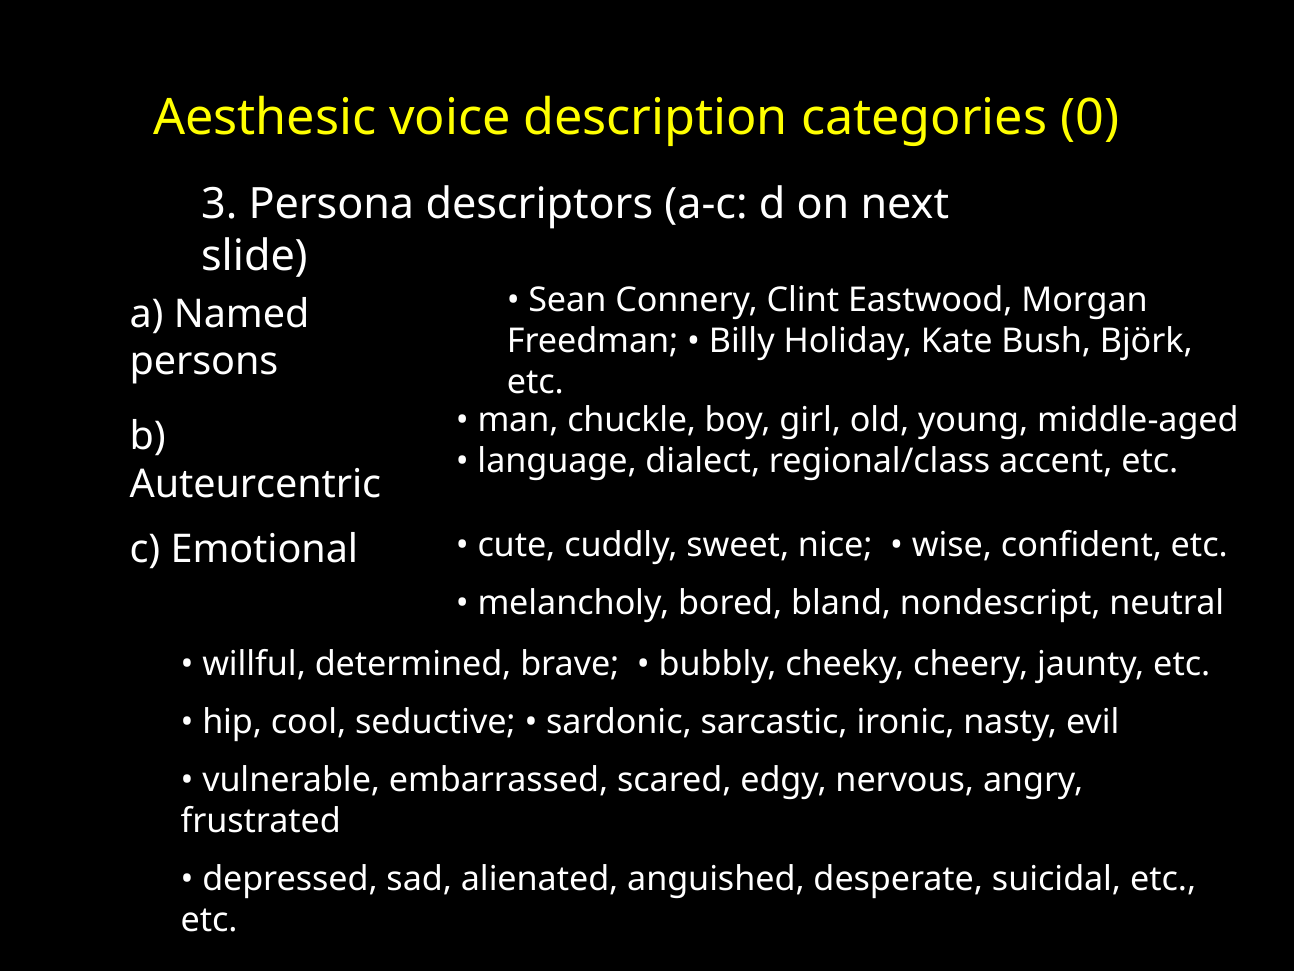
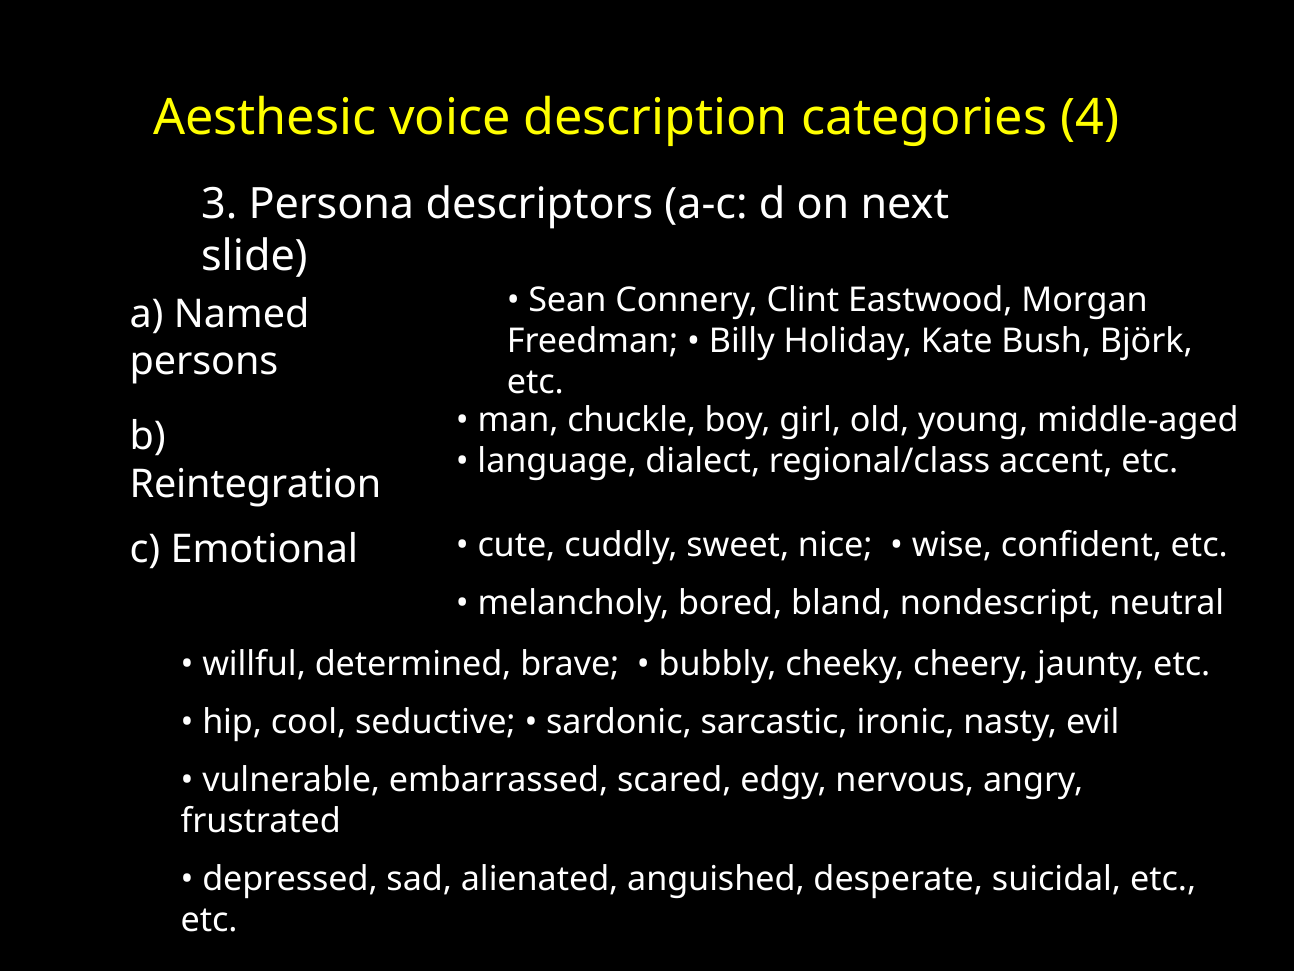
0: 0 -> 4 (1090, 117)
Auteurcentric: Auteurcentric -> Reintegration (255, 484)
